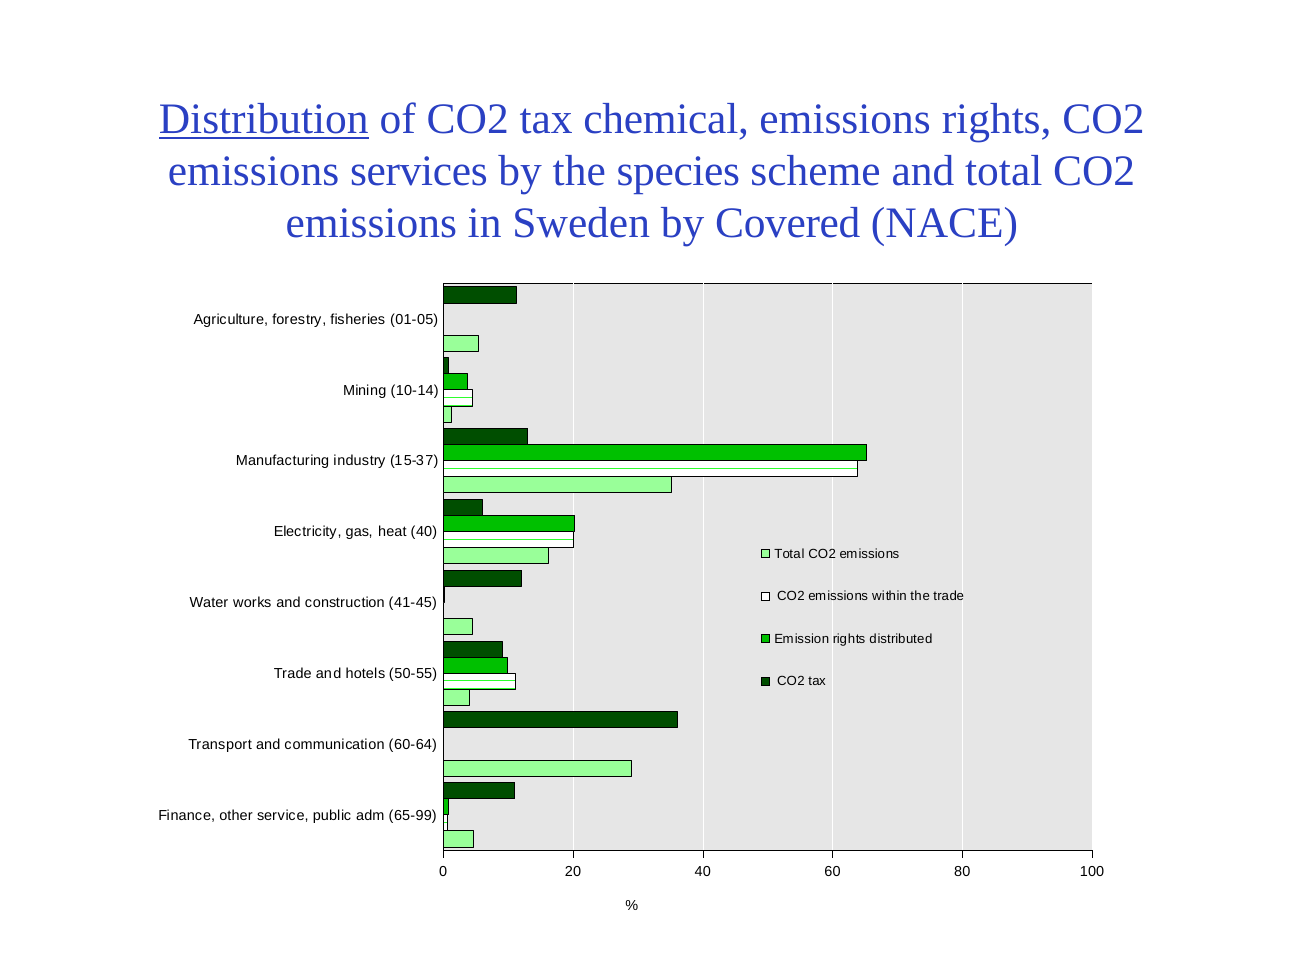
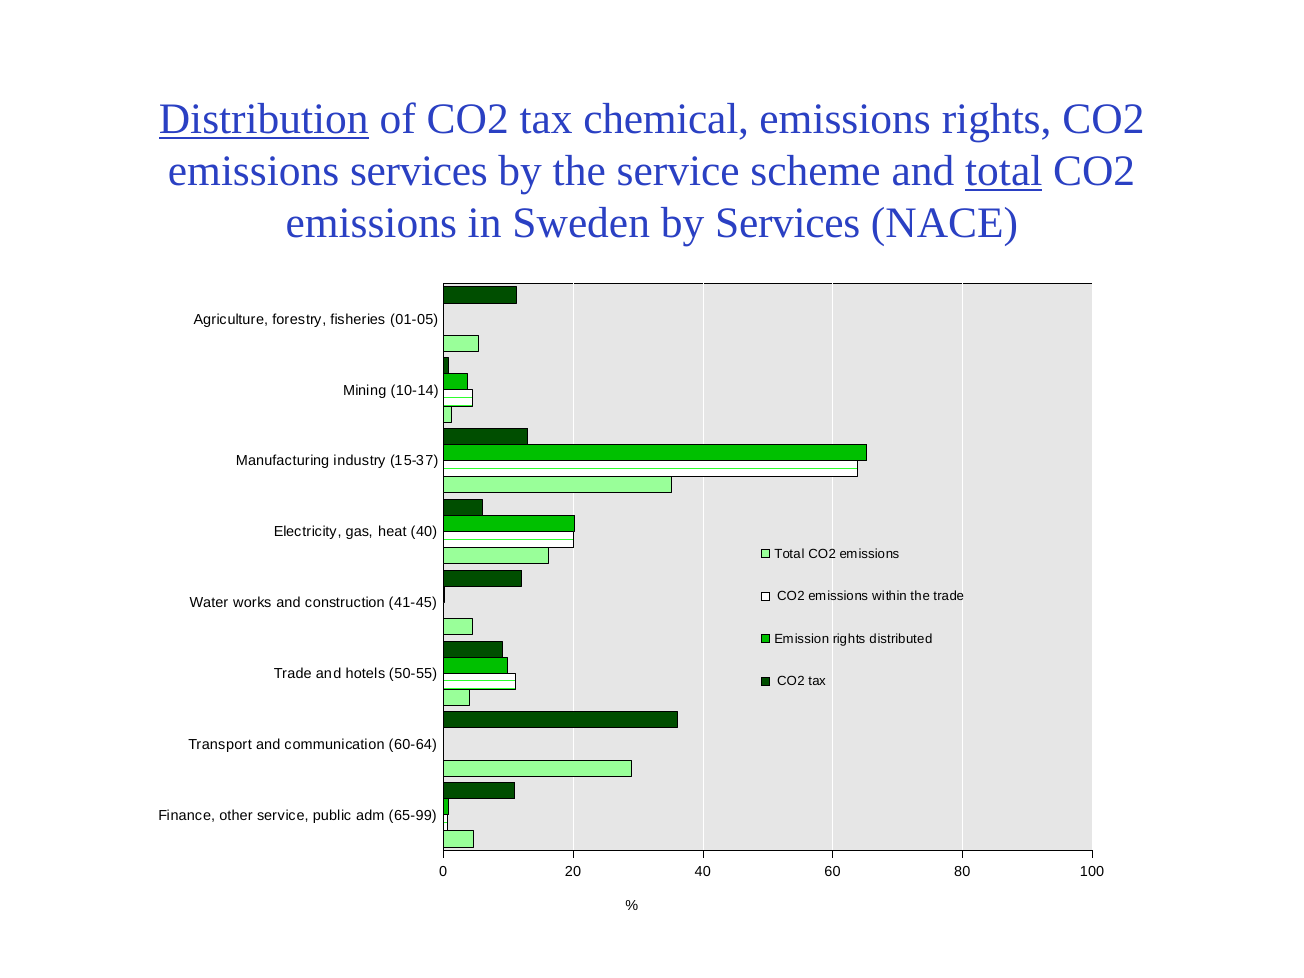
the species: species -> service (678, 171)
total underline: none -> present (1004, 171)
by Covered: Covered -> Services (788, 224)
